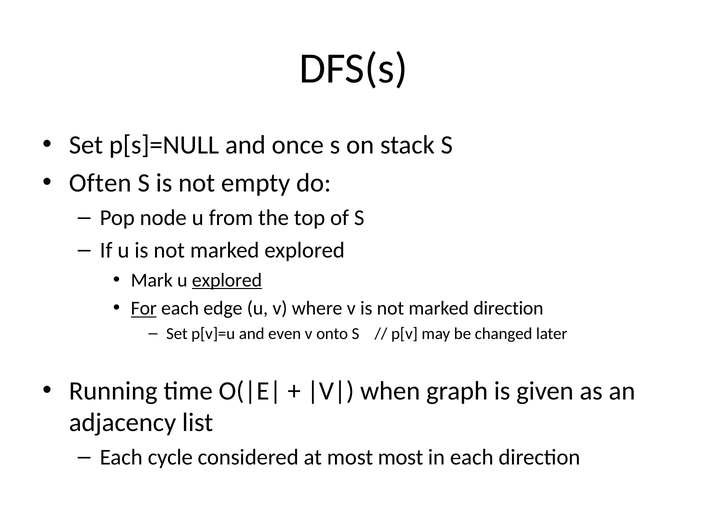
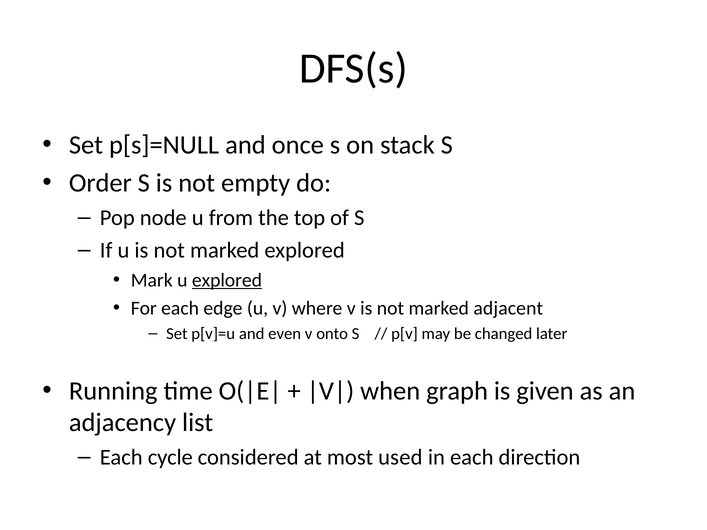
Often: Often -> Order (100, 183)
For underline: present -> none (144, 309)
marked direction: direction -> adjacent (508, 309)
most most: most -> used (400, 458)
